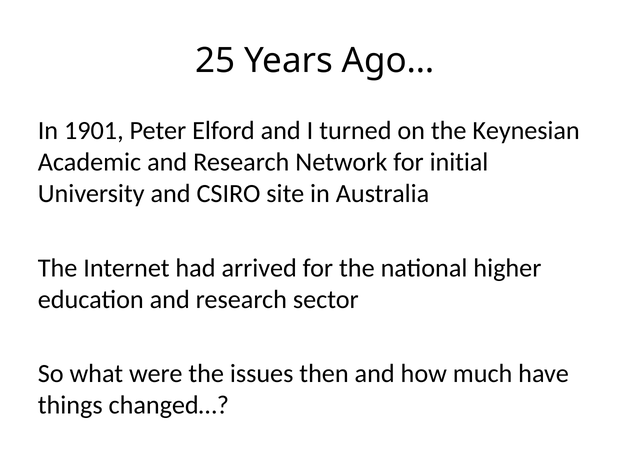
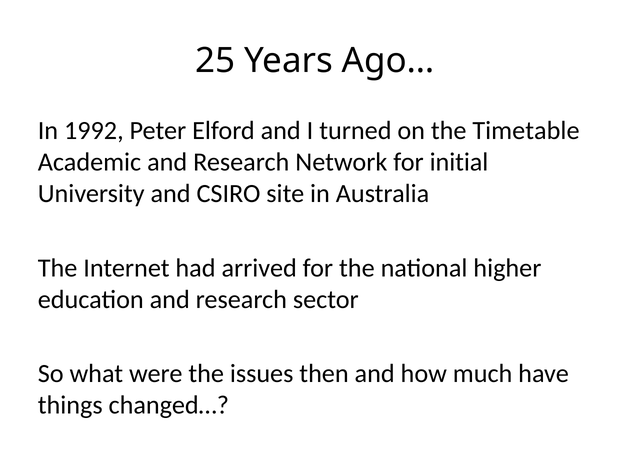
1901: 1901 -> 1992 (94, 131)
Keynesian: Keynesian -> Timetable (526, 131)
